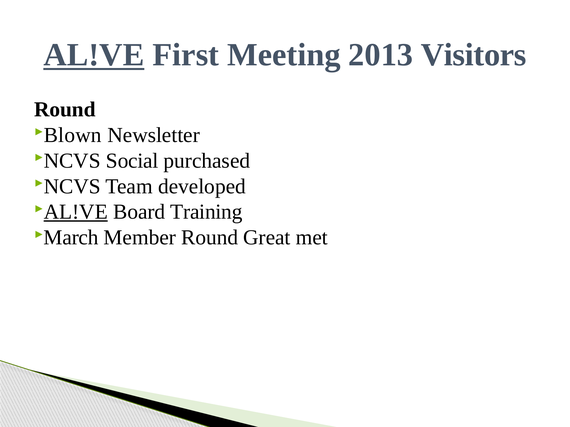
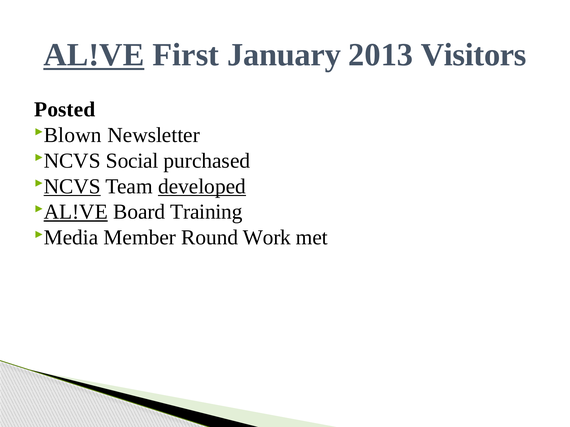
Meeting: Meeting -> January (284, 55)
Round: Round -> Posted (65, 110)
NCVS underline: none -> present (72, 187)
developed underline: none -> present (202, 187)
March: March -> Media (71, 238)
Great: Great -> Work (267, 238)
